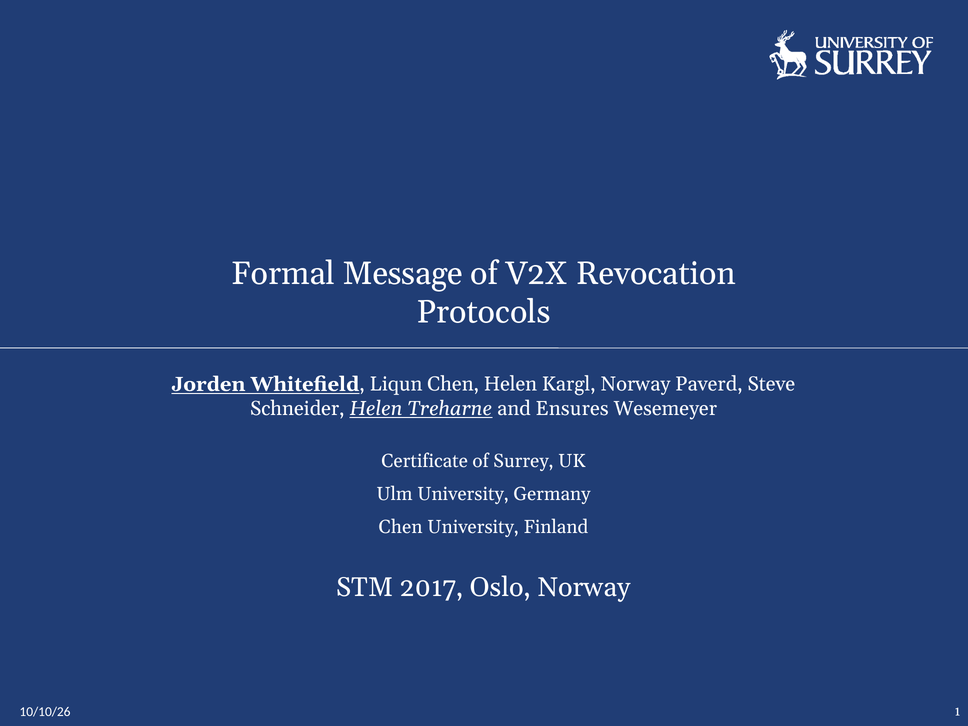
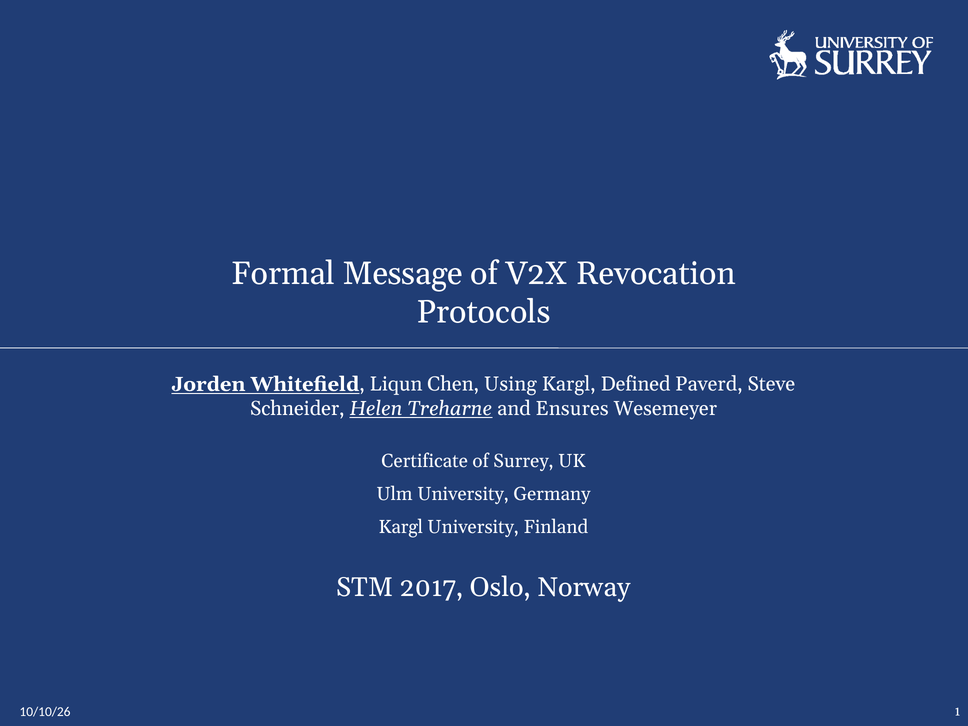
Chen Helen: Helen -> Using (510, 384)
Kargl Norway: Norway -> Defined (636, 384)
Chen: Chen -> Kargl (401, 527)
